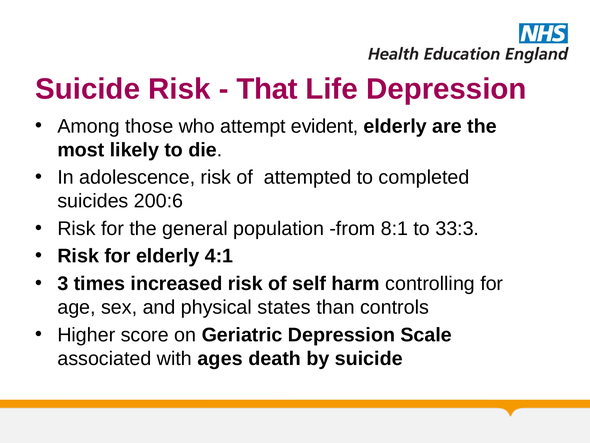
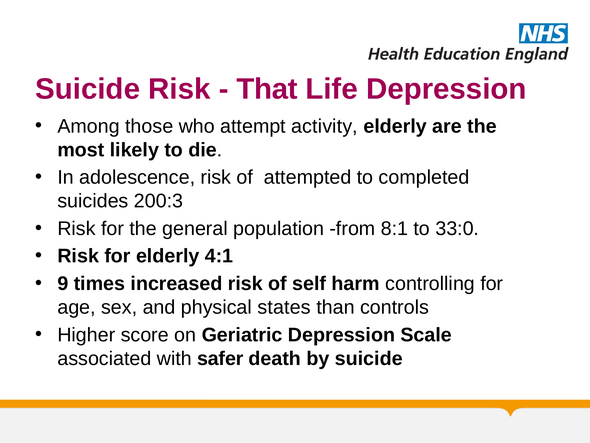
evident: evident -> activity (325, 126)
200:6: 200:6 -> 200:3 (159, 201)
33:3: 33:3 -> 33:0 (457, 228)
3: 3 -> 9 (63, 283)
ages: ages -> safer (220, 358)
